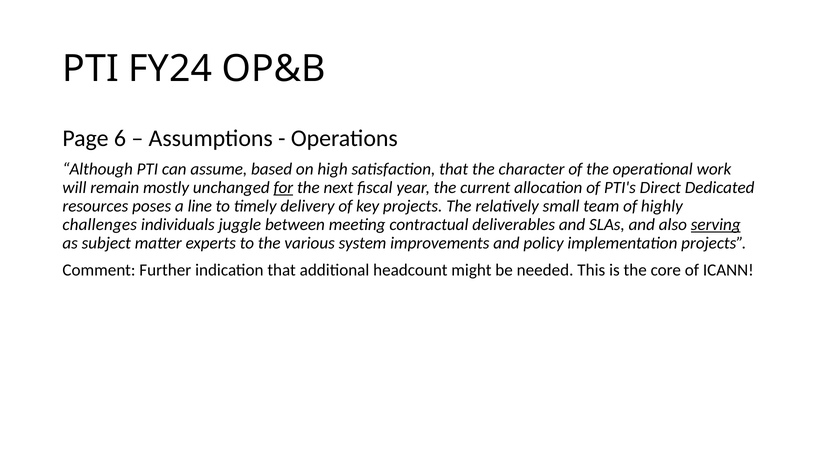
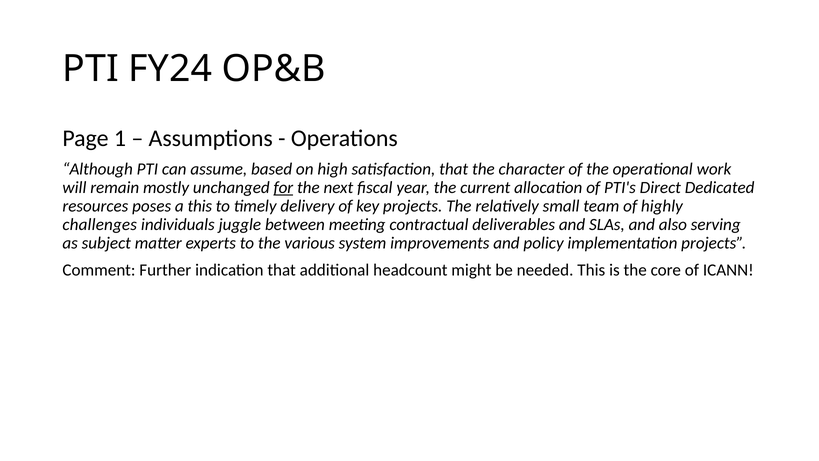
6: 6 -> 1 (120, 138)
a line: line -> this (200, 206)
serving underline: present -> none (716, 224)
